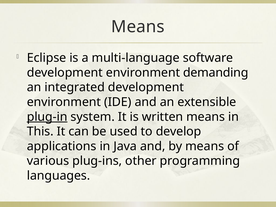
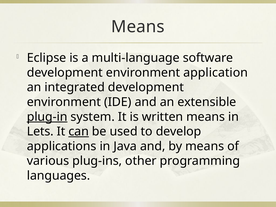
demanding: demanding -> application (216, 73)
This: This -> Lets (40, 131)
can underline: none -> present (79, 131)
